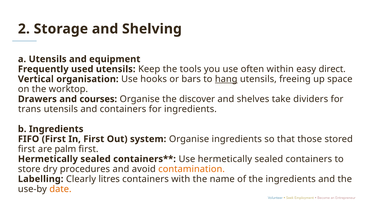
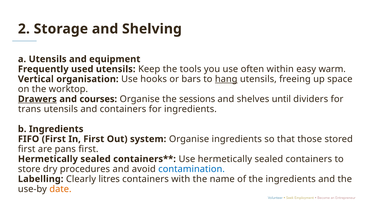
direct: direct -> warm (332, 69)
Drawers underline: none -> present (37, 99)
discover: discover -> sessions (197, 99)
take: take -> until (281, 99)
palm: palm -> pans (65, 149)
contamination colour: orange -> blue (192, 169)
